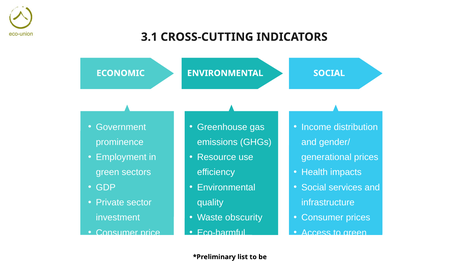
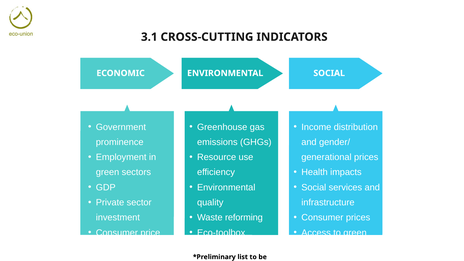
obscurity: obscurity -> reforming (244, 218)
Eco-harmful: Eco-harmful -> Eco-toolbox (221, 233)
